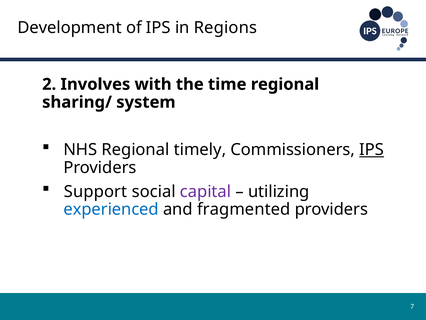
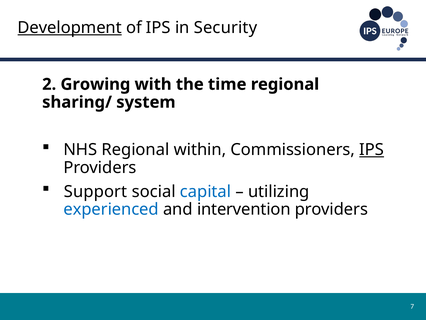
Development underline: none -> present (70, 28)
Regions: Regions -> Security (225, 28)
Involves: Involves -> Growing (95, 84)
timely: timely -> within (200, 150)
capital colour: purple -> blue (206, 191)
fragmented: fragmented -> intervention (244, 209)
